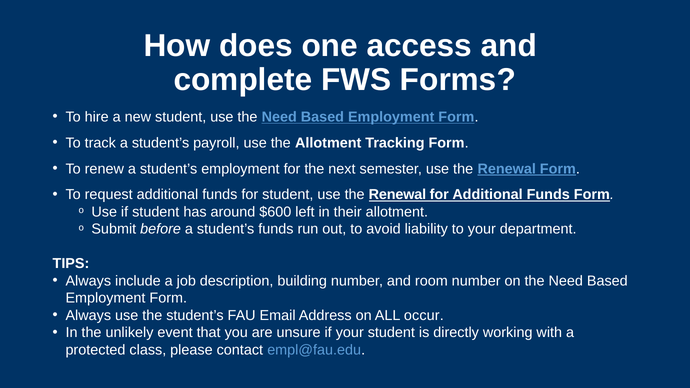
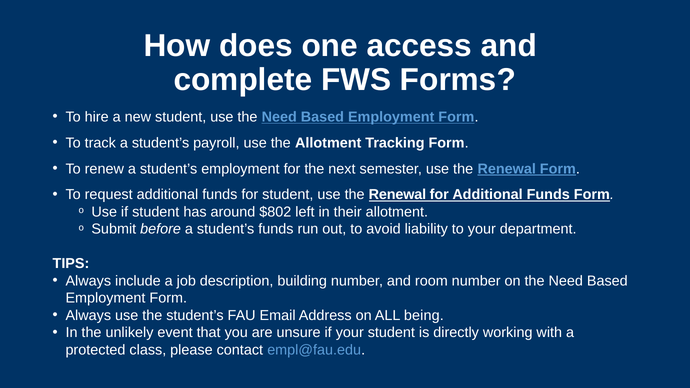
$600: $600 -> $802 (275, 212)
occur: occur -> being (424, 316)
